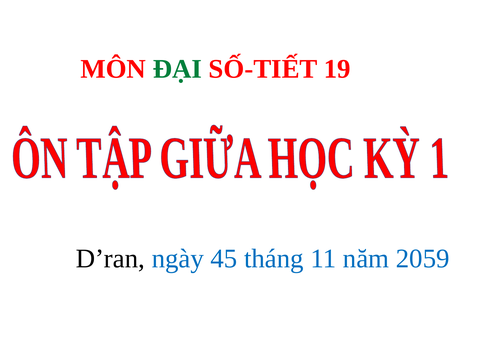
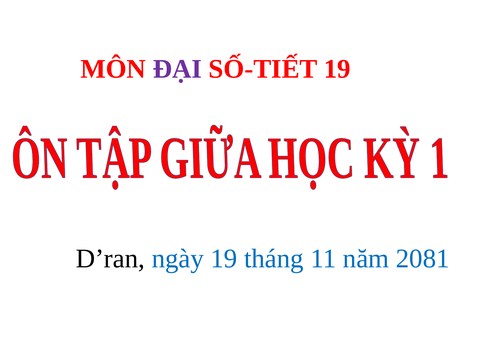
ĐẠI colour: green -> purple (177, 69)
ngày 45: 45 -> 19 (224, 259)
2059: 2059 -> 2081 (423, 259)
